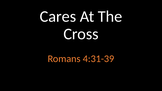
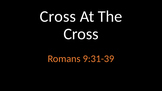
Cares: Cares -> Cross (58, 16)
4:31-39: 4:31-39 -> 9:31-39 (99, 59)
